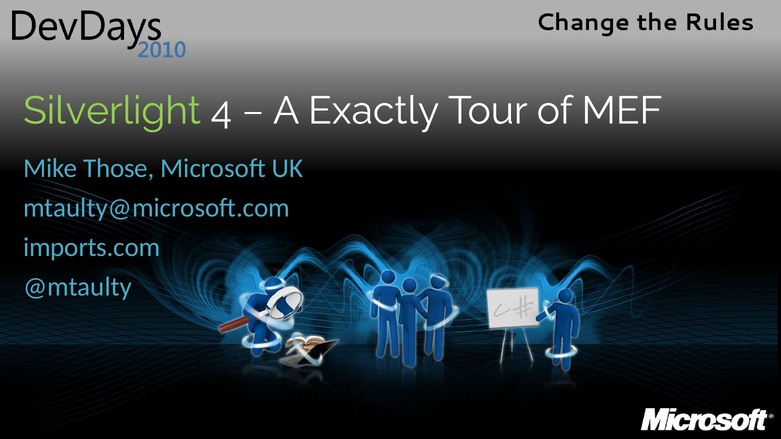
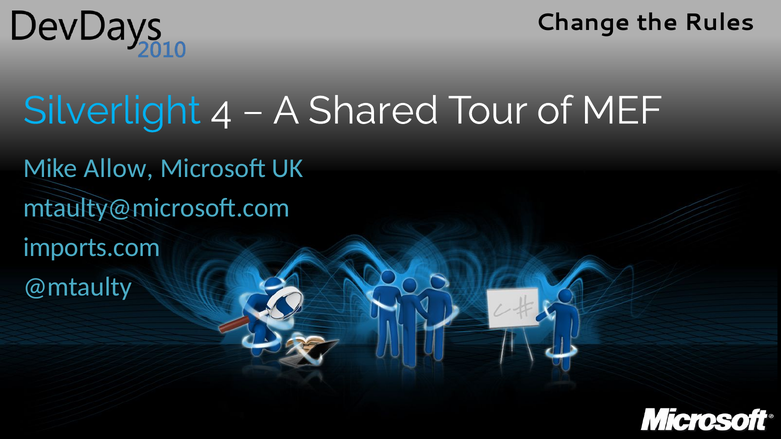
Silverlight colour: light green -> light blue (112, 111)
Exactly: Exactly -> Shared (373, 111)
Those: Those -> Allow (119, 168)
